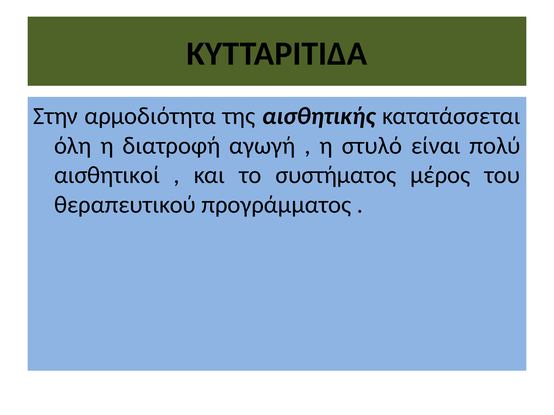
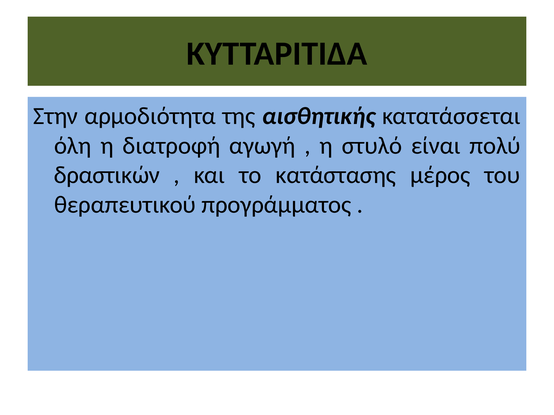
αισθητικοί: αισθητικοί -> δραστικών (107, 175)
συστήματος: συστήματος -> κατάστασης (336, 175)
